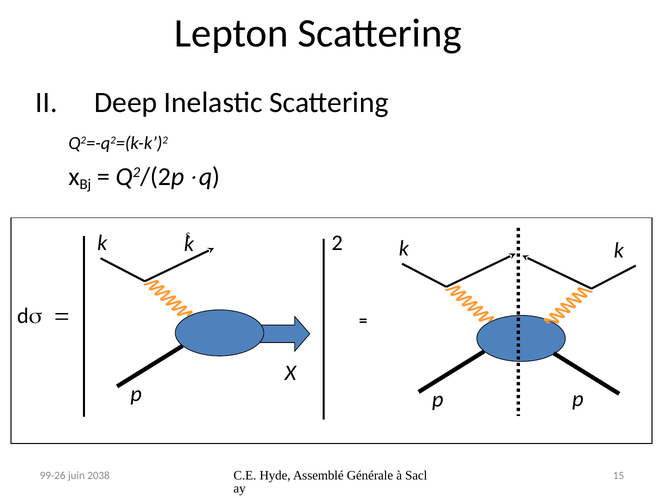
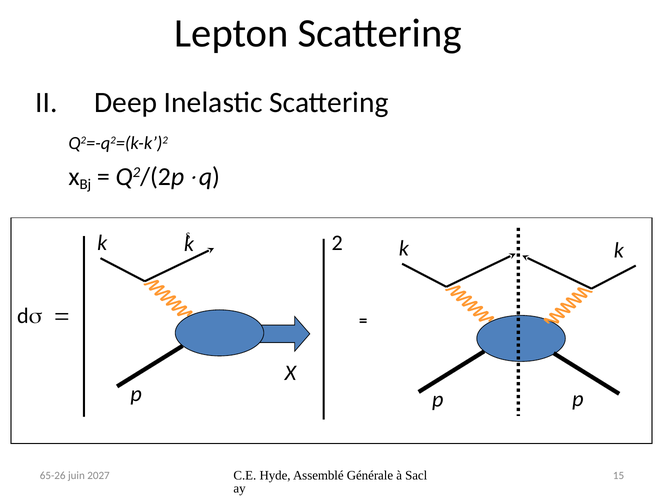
99-26: 99-26 -> 65-26 (53, 476)
2038: 2038 -> 2027 (99, 476)
